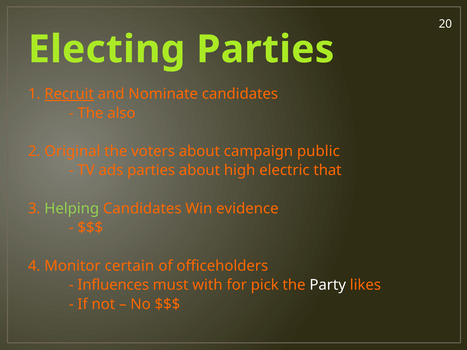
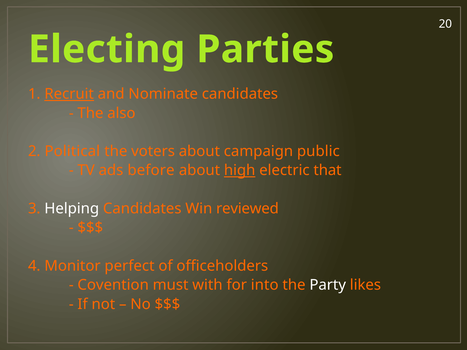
Original: Original -> Political (72, 151)
ads parties: parties -> before (151, 171)
high underline: none -> present (240, 171)
Helping colour: light green -> white (72, 209)
evidence: evidence -> reviewed (247, 209)
certain: certain -> perfect (130, 266)
Influences: Influences -> Covention (113, 285)
pick: pick -> into (265, 285)
